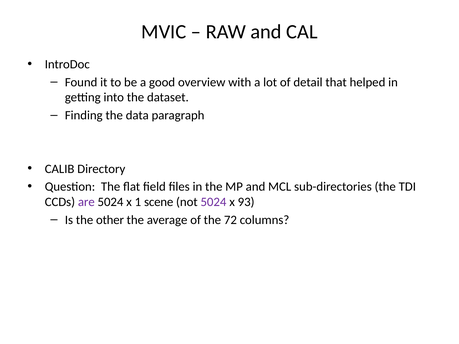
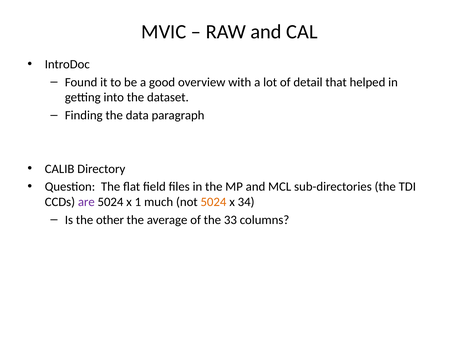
scene: scene -> much (159, 202)
5024 colour: purple -> orange (213, 202)
93: 93 -> 34 (246, 202)
72: 72 -> 33 (230, 220)
